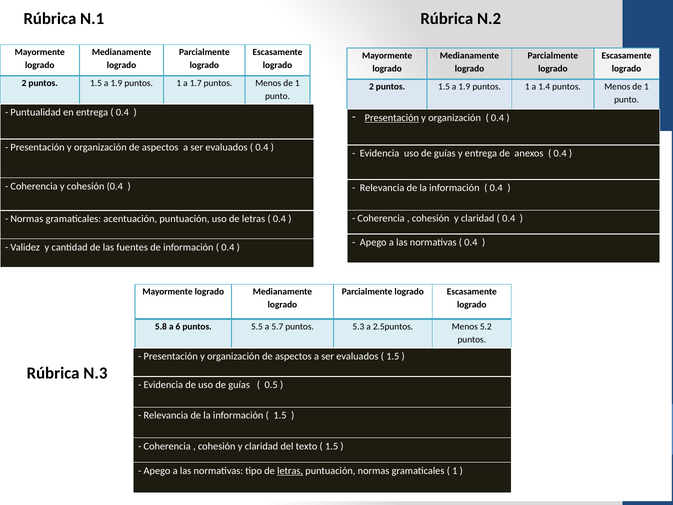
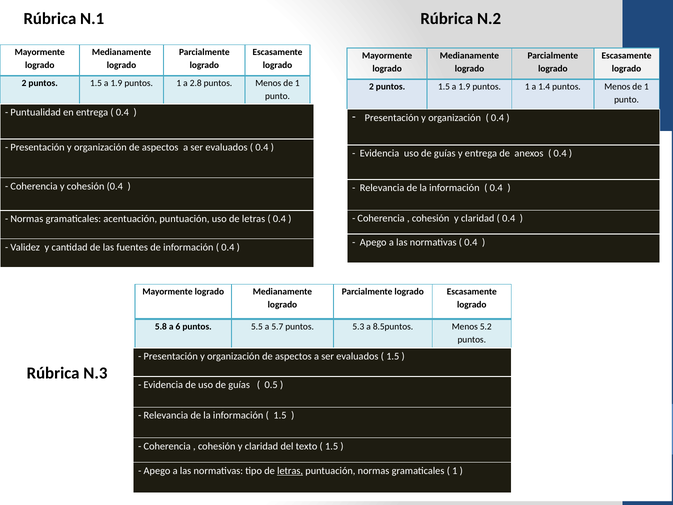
1.7: 1.7 -> 2.8 (196, 83)
Presentación underline: present -> none (392, 118)
2.5puntos: 2.5puntos -> 8.5puntos (393, 326)
